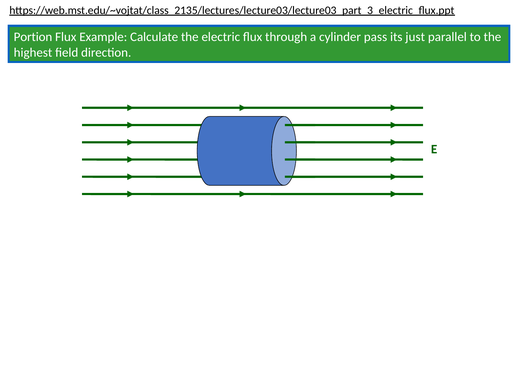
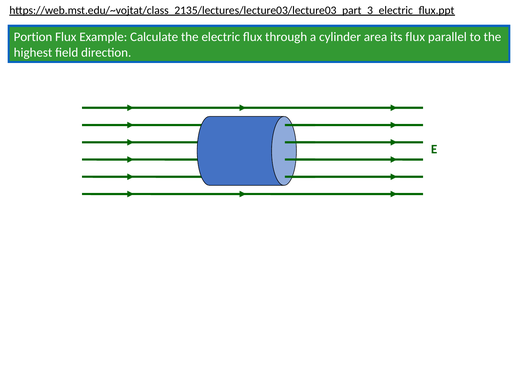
pass: pass -> area (376, 37)
its just: just -> flux (415, 37)
